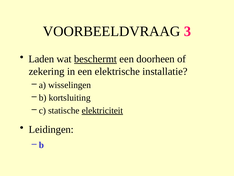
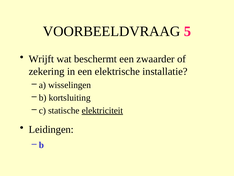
3: 3 -> 5 (188, 31)
Laden: Laden -> Wrijft (41, 59)
beschermt underline: present -> none (95, 59)
doorheen: doorheen -> zwaarder (156, 59)
